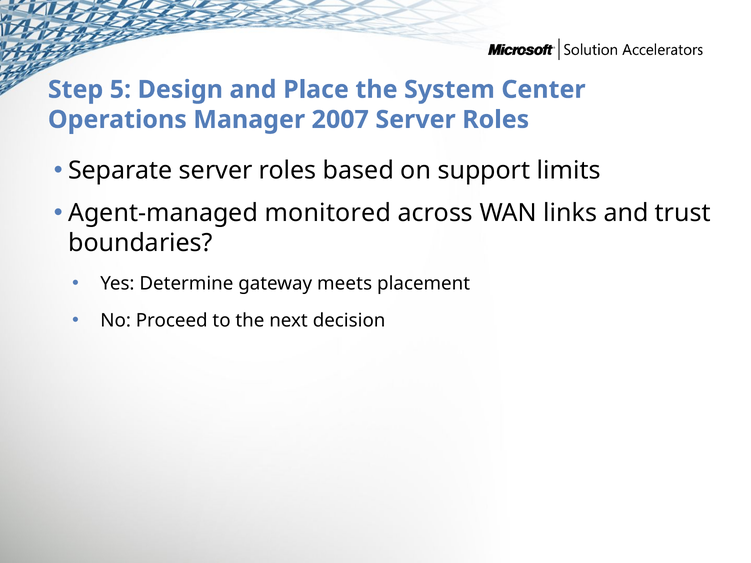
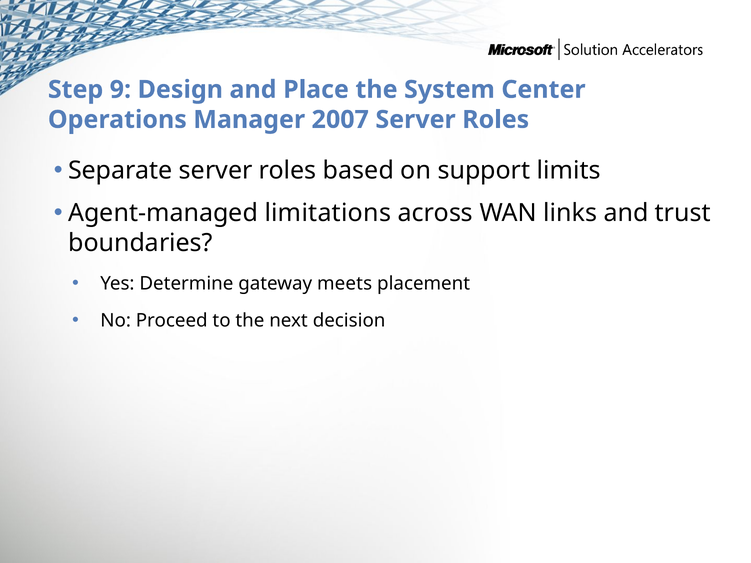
5: 5 -> 9 (120, 90)
monitored: monitored -> limitations (328, 213)
